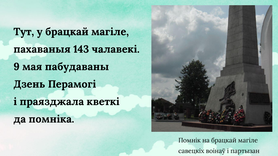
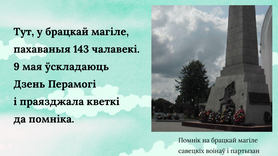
пабудаваны: пабудаваны -> ўскладаюць (77, 67)
